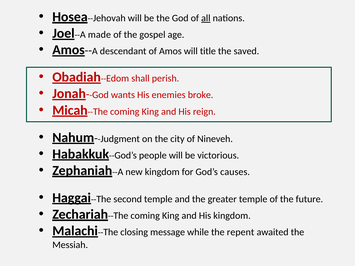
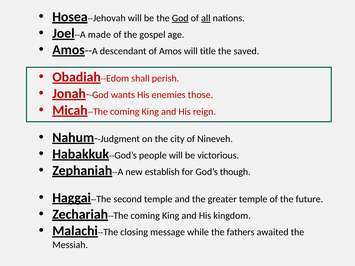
God underline: none -> present (180, 18)
broke: broke -> those (200, 95)
new kingdom: kingdom -> establish (162, 172)
causes: causes -> though (235, 172)
repent: repent -> fathers (241, 232)
